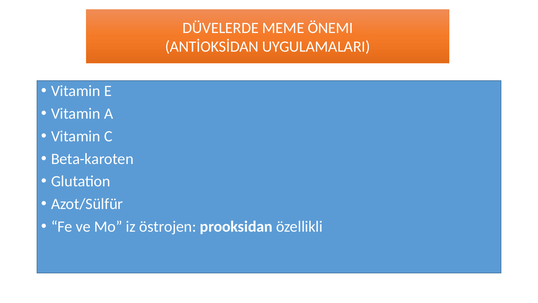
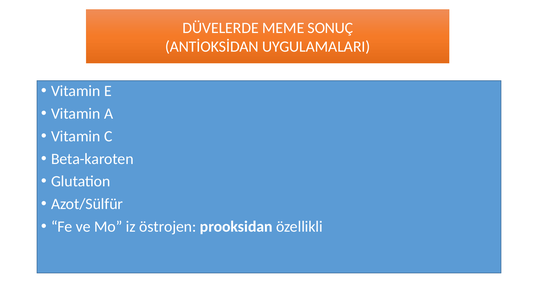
ÖNEMI: ÖNEMI -> SONUÇ (330, 28)
